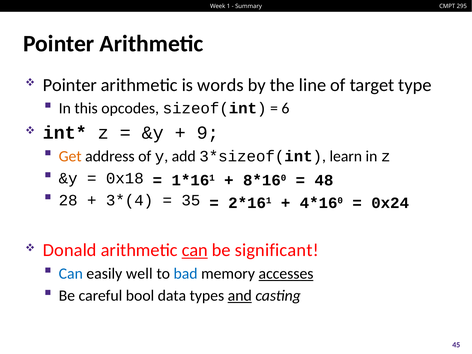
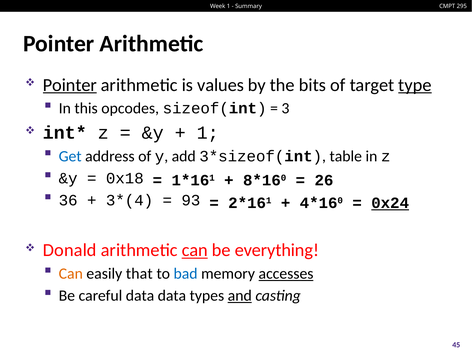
Pointer underline: none -> present (70, 85)
words: words -> values (221, 85)
line: line -> bits (312, 85)
type underline: none -> present (415, 85)
6: 6 -> 3 (285, 108)
9: 9 -> 1 (208, 133)
Get colour: orange -> blue (70, 156)
learn: learn -> table (346, 156)
48: 48 -> 26 (324, 180)
28: 28 -> 36 (68, 200)
35: 35 -> 93 (191, 200)
0x24 underline: none -> present (390, 203)
significant: significant -> everything (277, 250)
Can colour: blue -> orange (71, 274)
well: well -> that (139, 274)
careful bool: bool -> data (140, 296)
